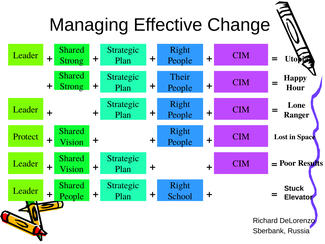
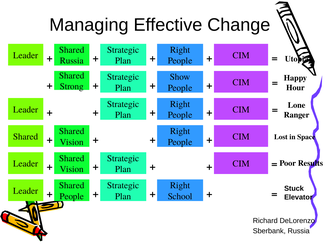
Strong: Strong -> Russia (72, 61)
Their: Their -> Show (180, 77)
Protect: Protect -> Shared (26, 137)
